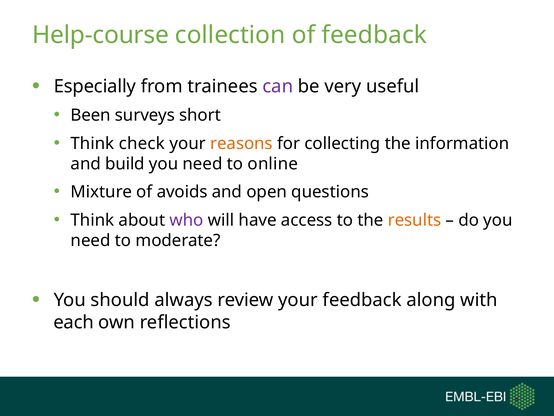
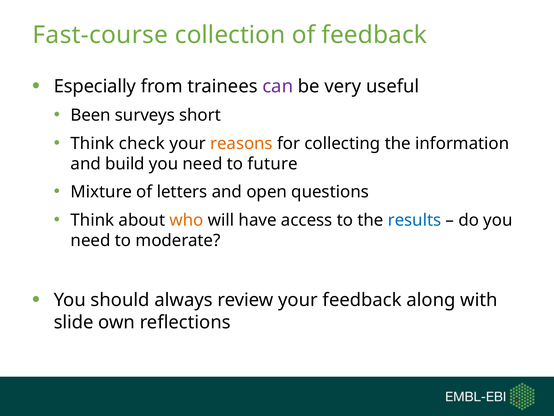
Help-course: Help-course -> Fast-course (100, 35)
online: online -> future (273, 164)
avoids: avoids -> letters (182, 192)
who colour: purple -> orange (187, 220)
results colour: orange -> blue (415, 220)
each: each -> slide (74, 322)
